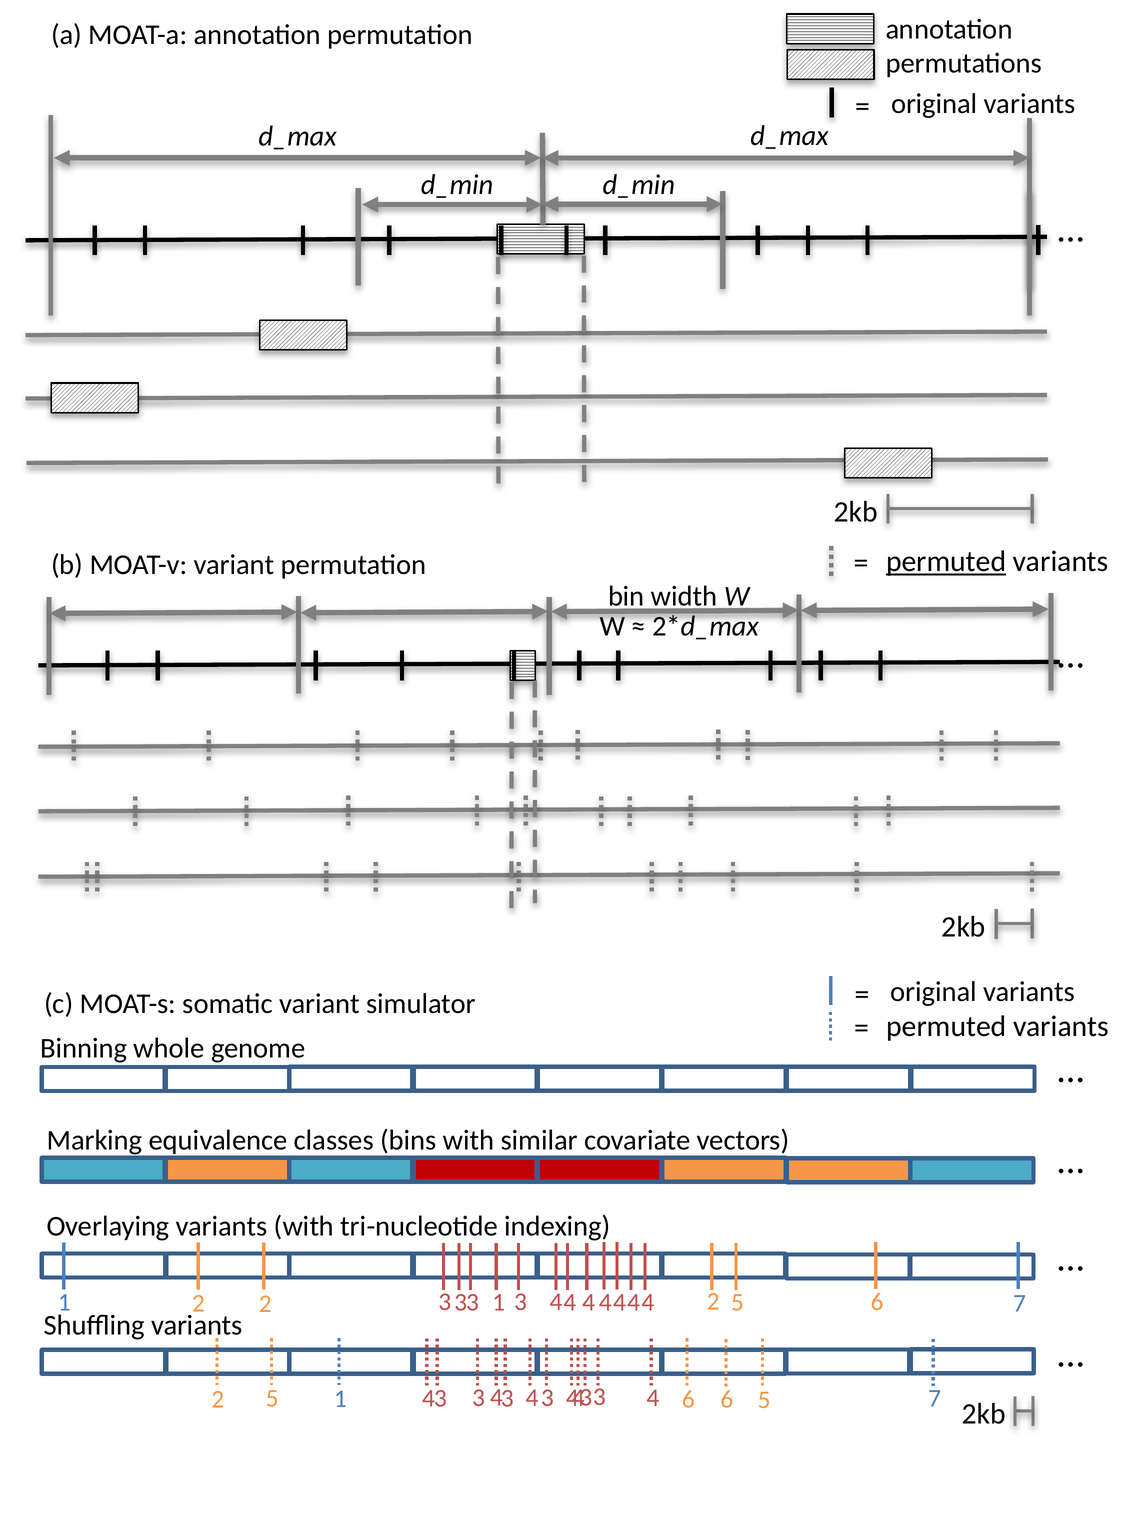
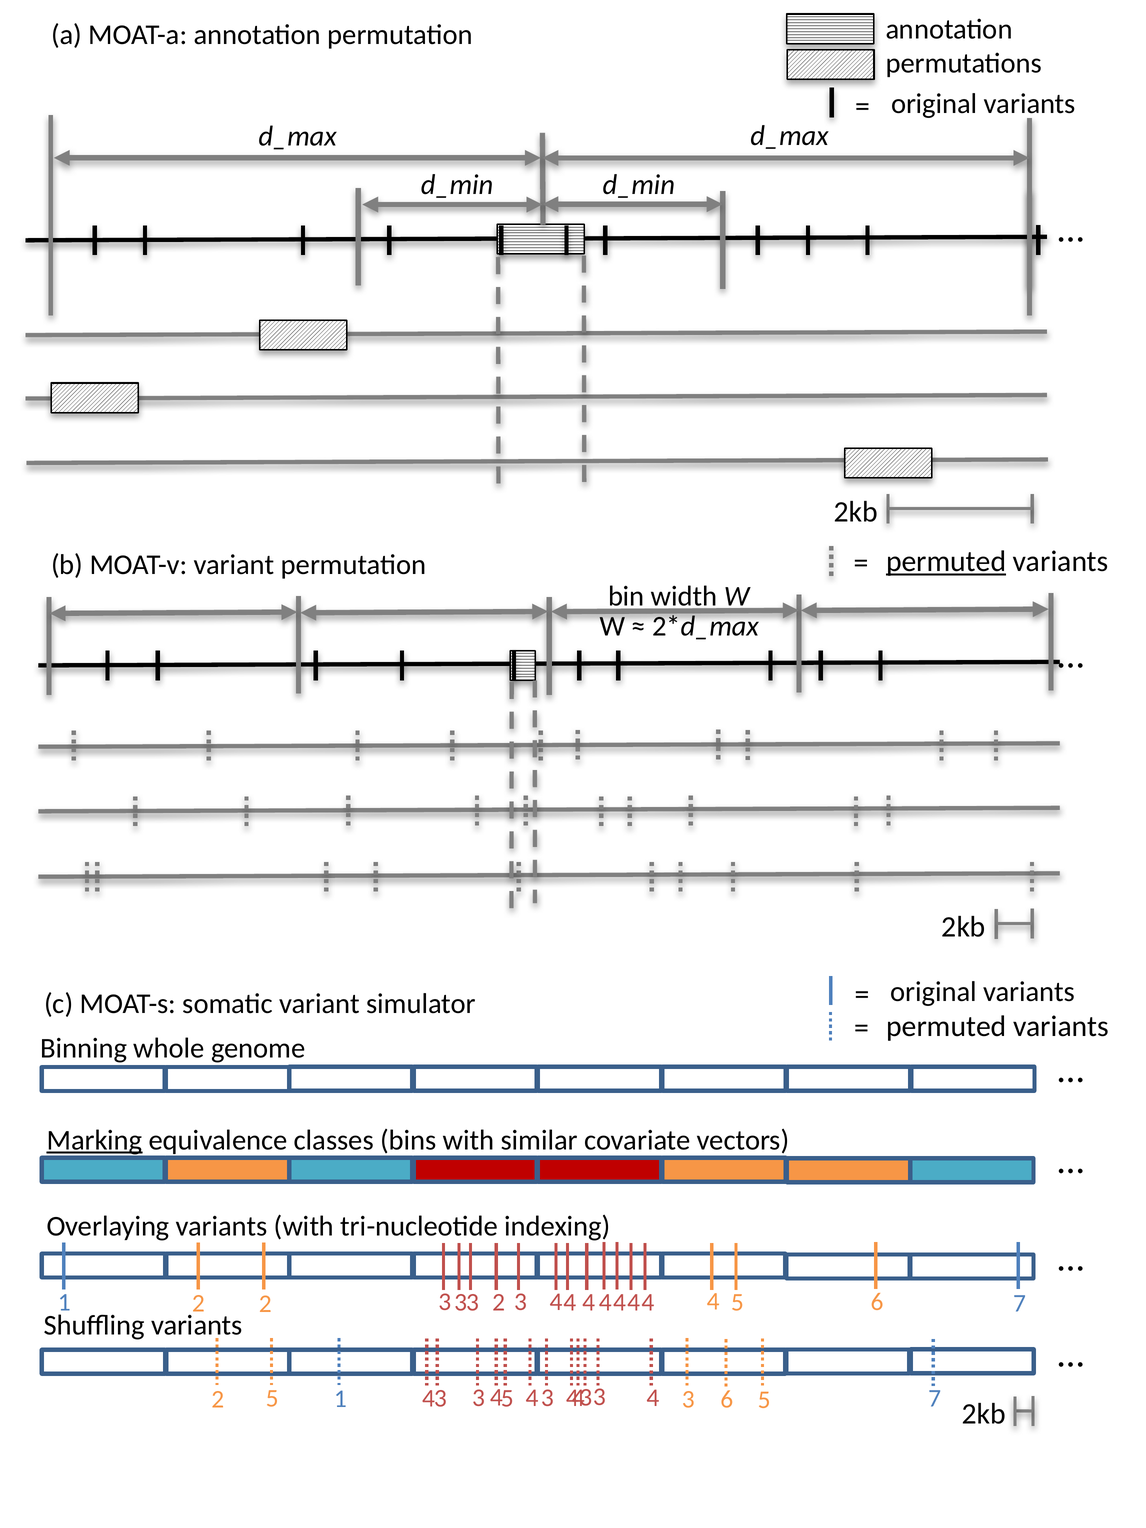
Marking underline: none -> present (95, 1140)
1: 1 -> 2 (499, 1302)
2: 2 -> 4 (713, 1302)
3: 3 -> 5 (507, 1398)
6: 6 -> 3 (688, 1400)
